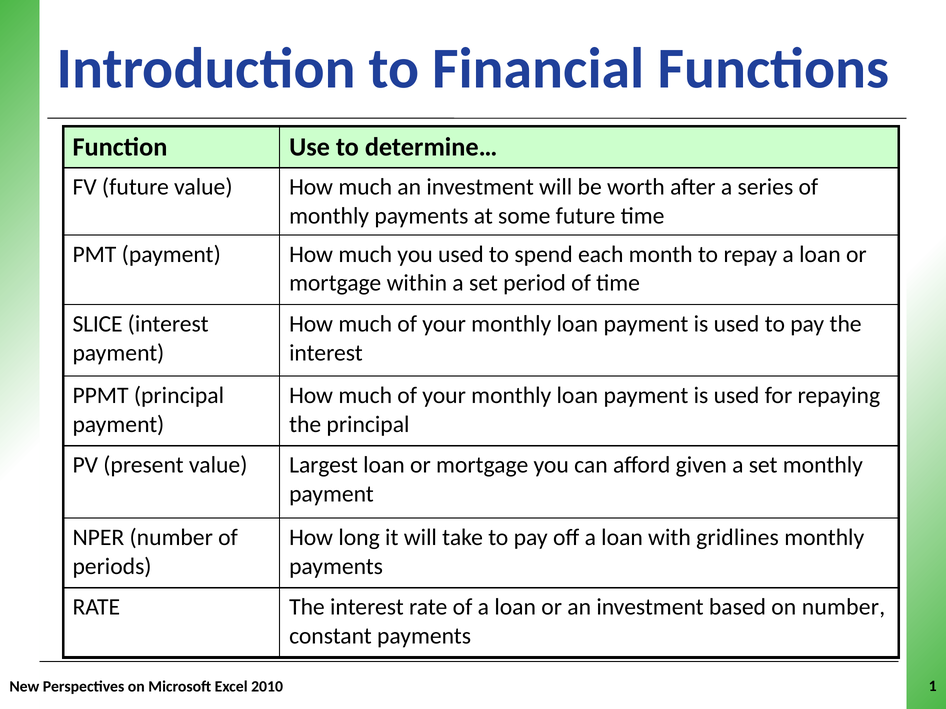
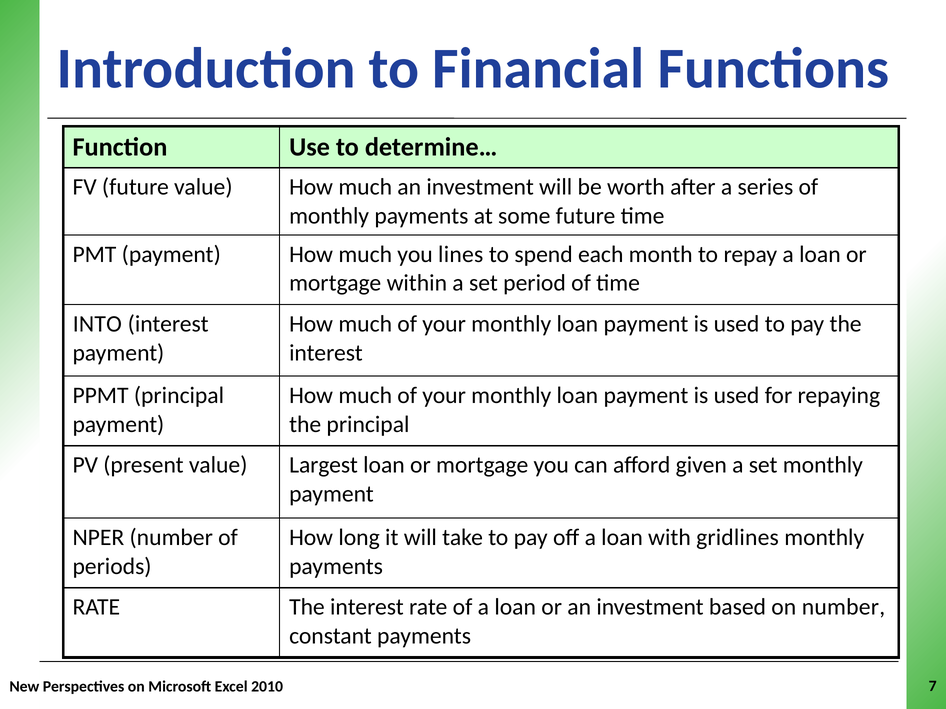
you used: used -> lines (461, 255)
SLICE: SLICE -> INTO (97, 324)
1: 1 -> 7 (933, 687)
